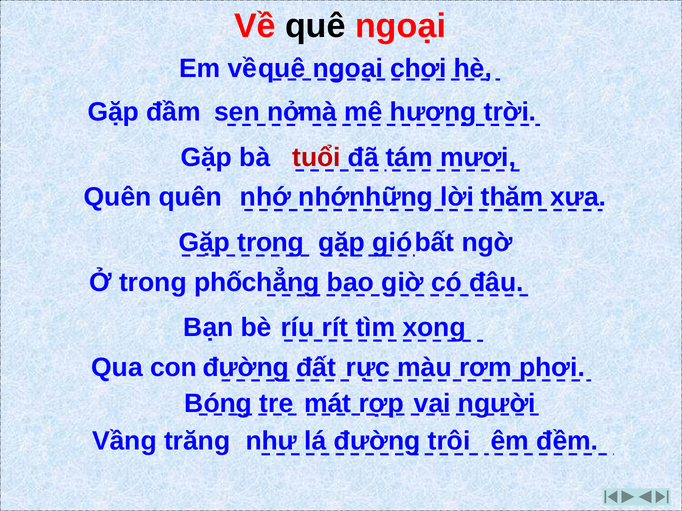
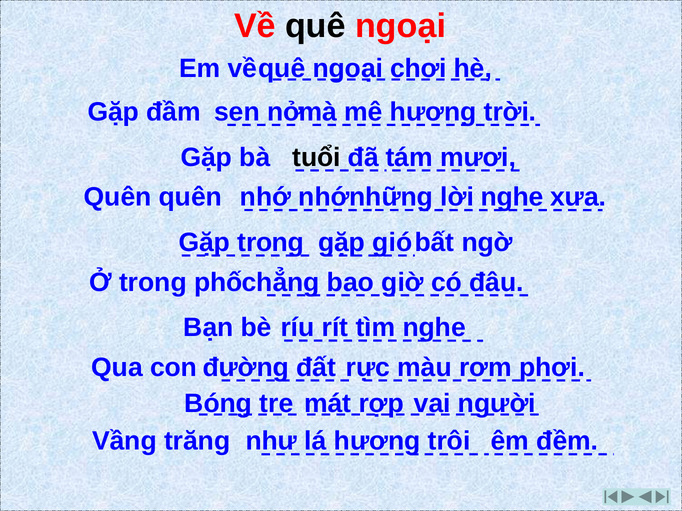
tuổi colour: red -> black (316, 158)
lời thăm: thăm -> nghe (512, 197)
tìm xong: xong -> nghe (434, 328)
lá đường: đường -> hương (377, 442)
